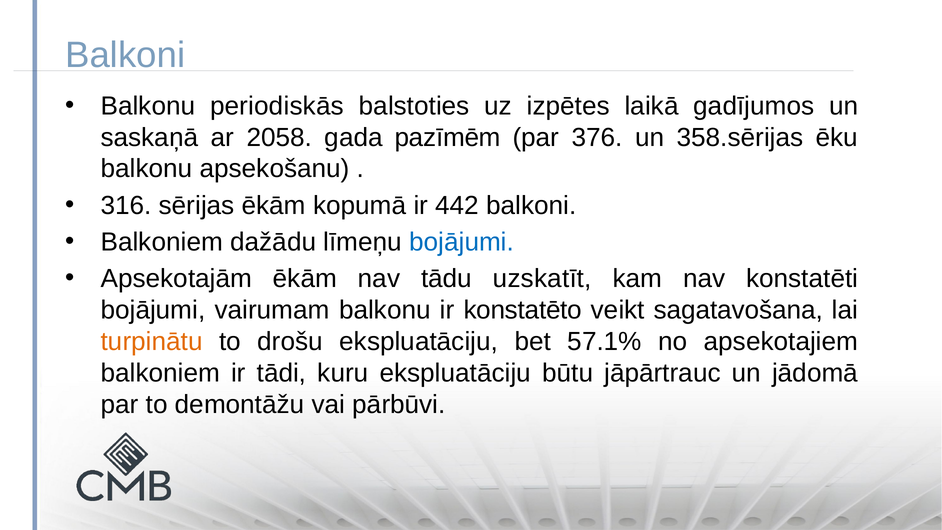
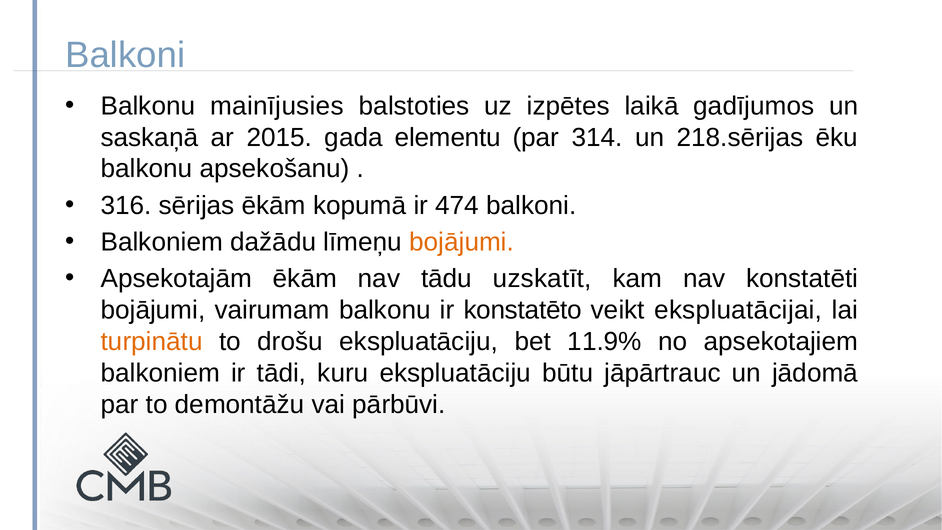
periodiskās: periodiskās -> mainījusies (277, 106)
2058: 2058 -> 2015 (279, 137)
pazīmēm: pazīmēm -> elementu (448, 137)
376: 376 -> 314 (597, 137)
358.sērijas: 358.sērijas -> 218.sērijas (740, 137)
442: 442 -> 474 (457, 205)
bojājumi colour: blue -> orange (462, 242)
sagatavošana: sagatavošana -> ekspluatācijai (738, 310)
57.1%: 57.1% -> 11.9% (605, 341)
